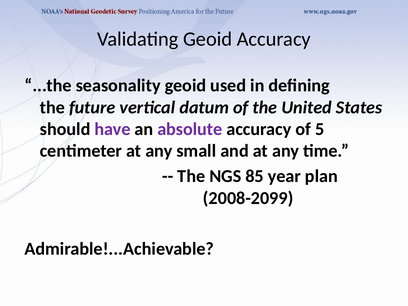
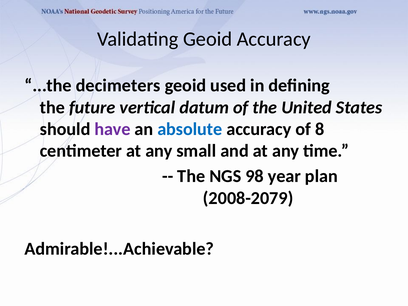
seasonality: seasonality -> decimeters (118, 86)
absolute colour: purple -> blue (190, 129)
5: 5 -> 8 (320, 129)
85: 85 -> 98 (255, 176)
2008-2099: 2008-2099 -> 2008-2079 (248, 198)
